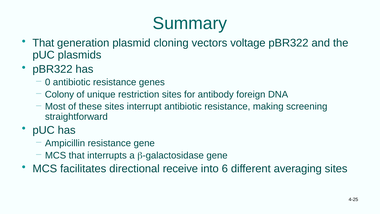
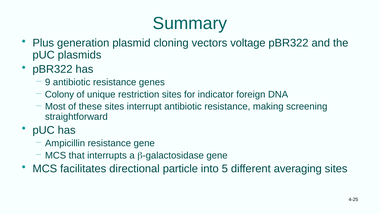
That: That -> Plus (43, 43)
0: 0 -> 9 (48, 82)
antibody: antibody -> indicator (216, 94)
receive: receive -> particle (180, 169)
6: 6 -> 5 (225, 169)
